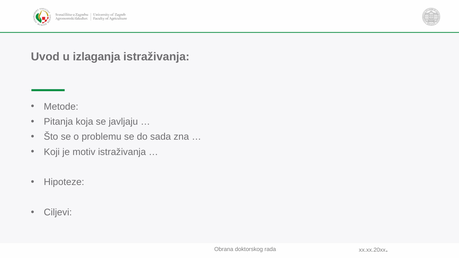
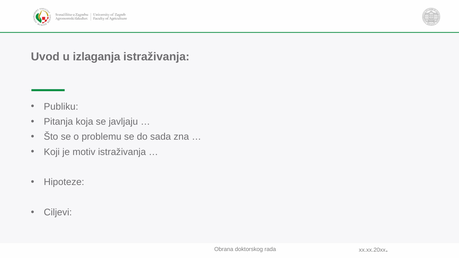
Metode: Metode -> Publiku (61, 107)
